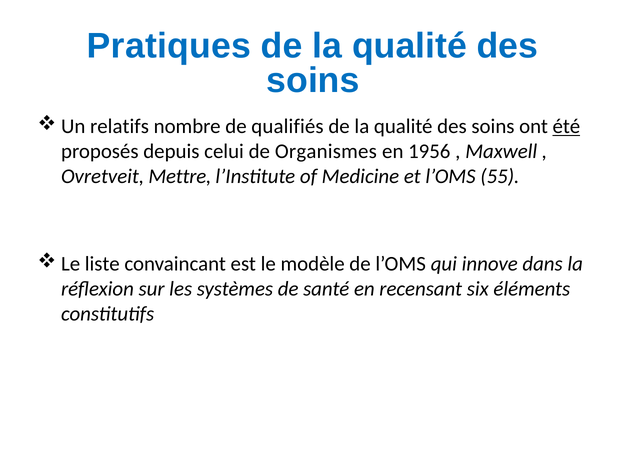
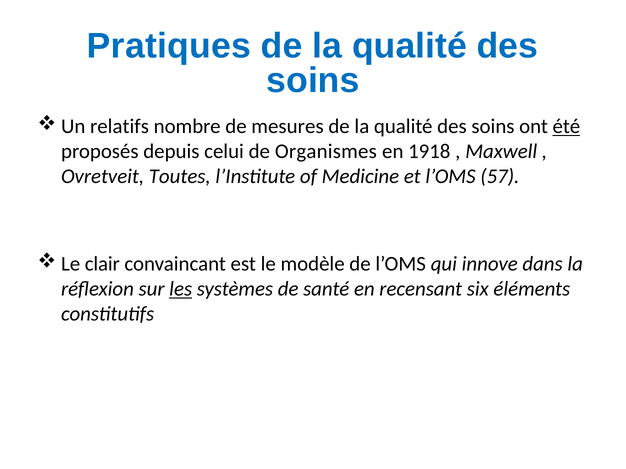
qualifiés: qualifiés -> mesures (288, 127)
1956: 1956 -> 1918 (429, 152)
Mettre: Mettre -> Toutes (180, 177)
55: 55 -> 57 (500, 177)
liste: liste -> clair (102, 264)
les underline: none -> present (181, 289)
